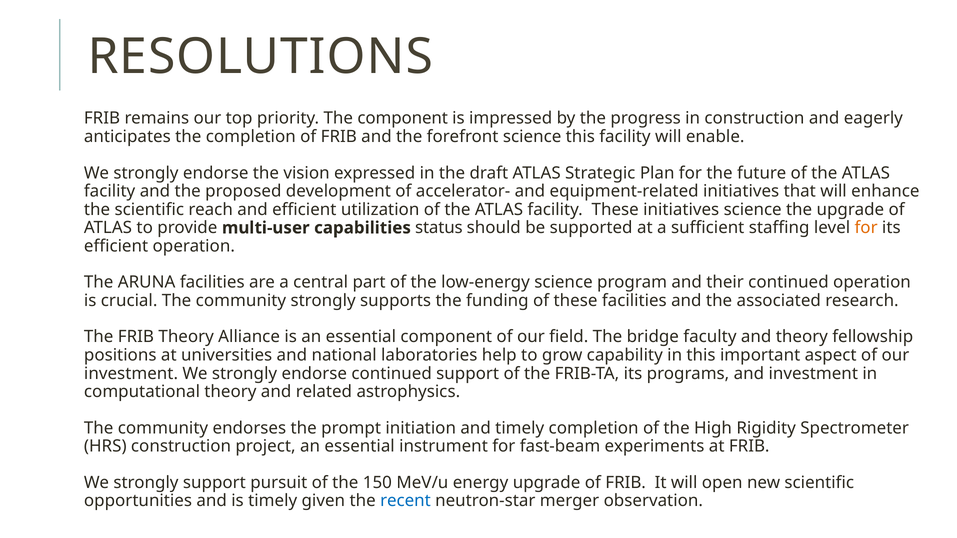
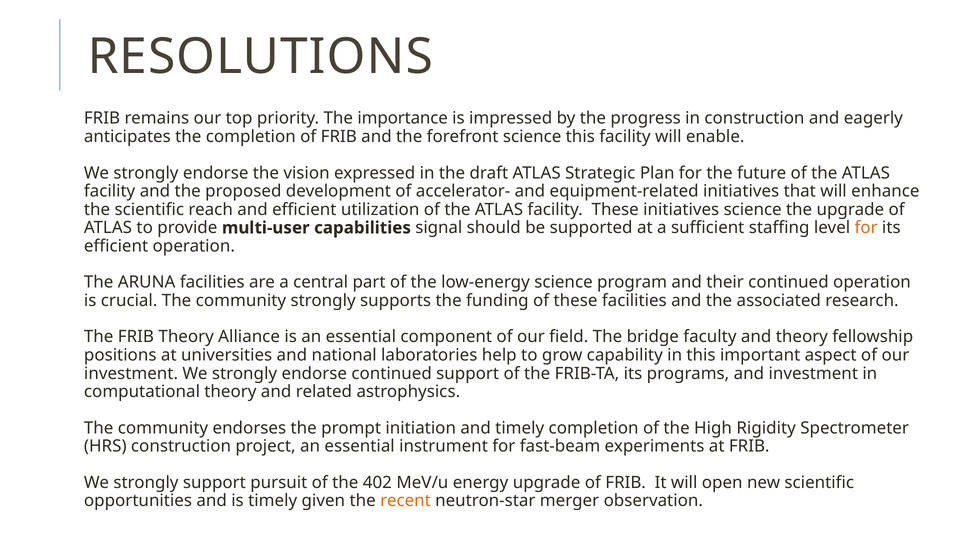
The component: component -> importance (403, 118)
status: status -> signal (439, 228)
150: 150 -> 402 (377, 483)
recent colour: blue -> orange (405, 501)
